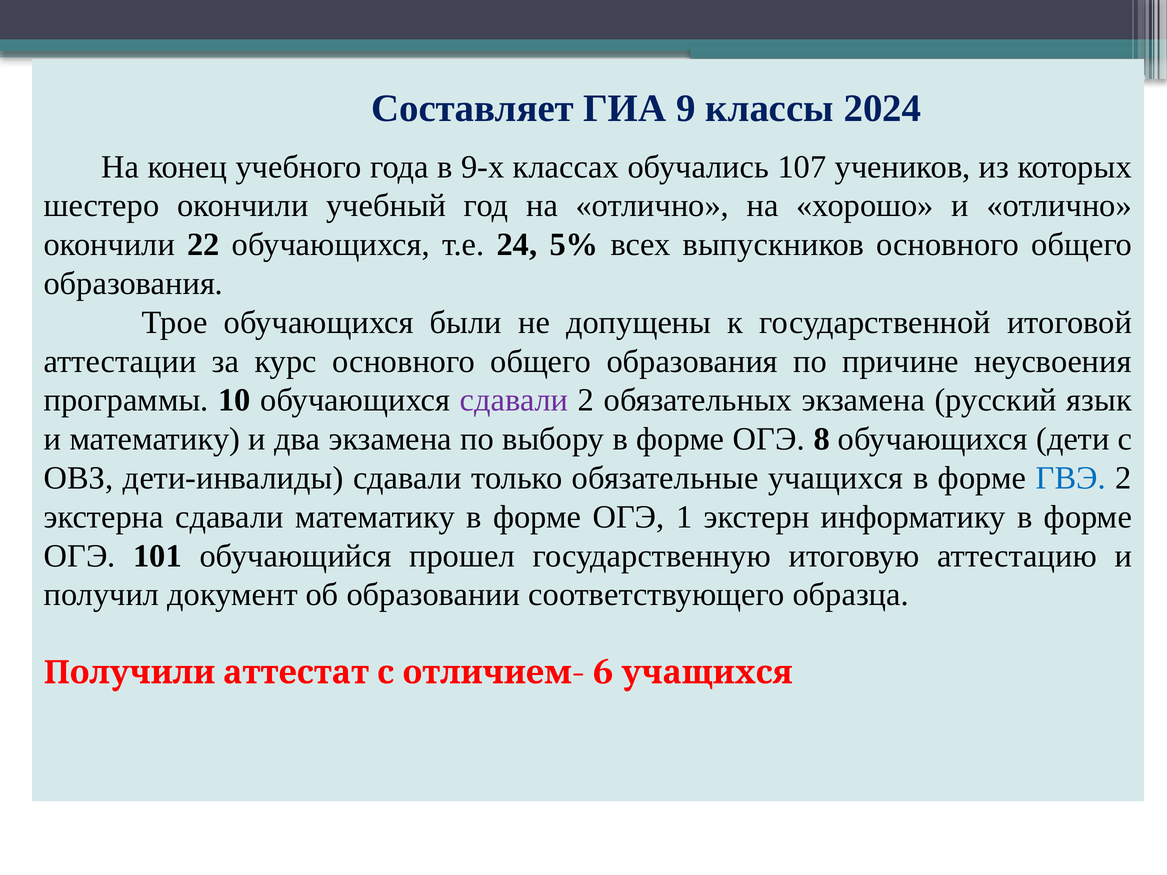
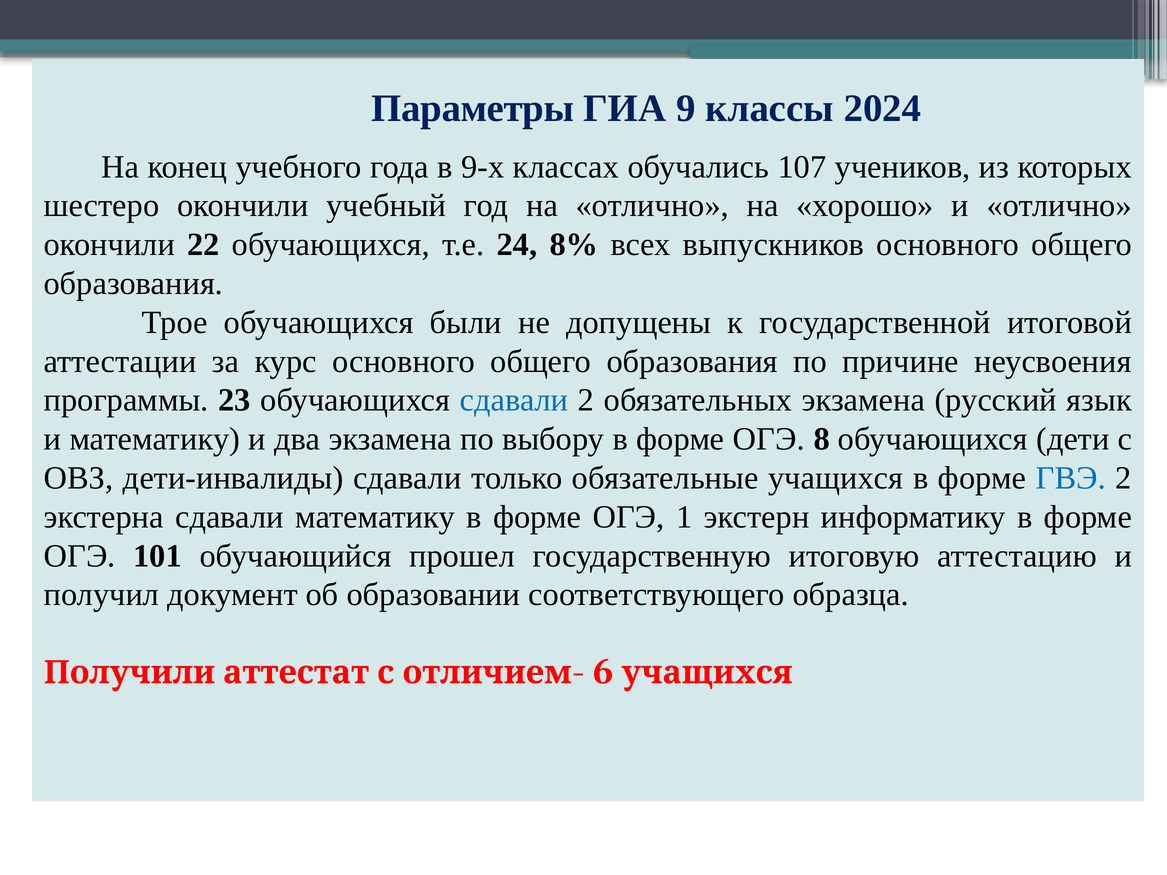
Составляет: Составляет -> Параметры (473, 108)
5%: 5% -> 8% (574, 245)
10: 10 -> 23 (234, 400)
сдавали colour: purple -> blue (514, 400)
